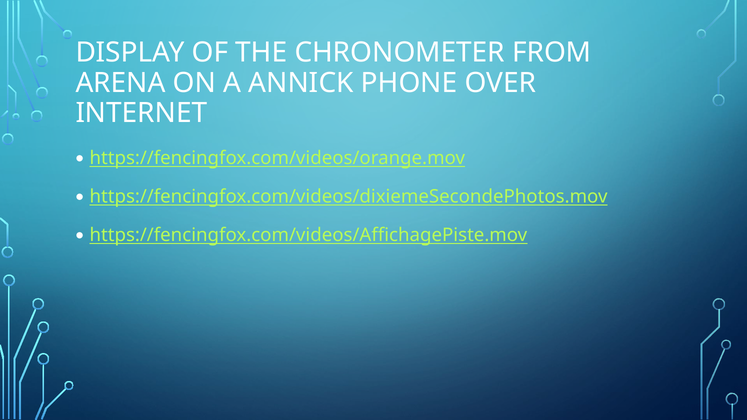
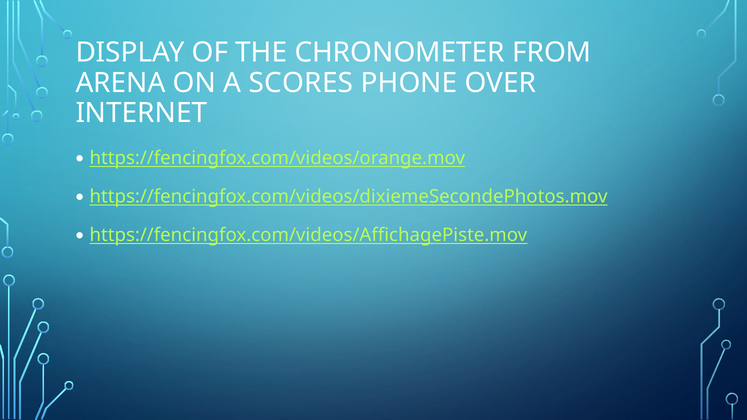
ANNICK: ANNICK -> SCORES (301, 83)
